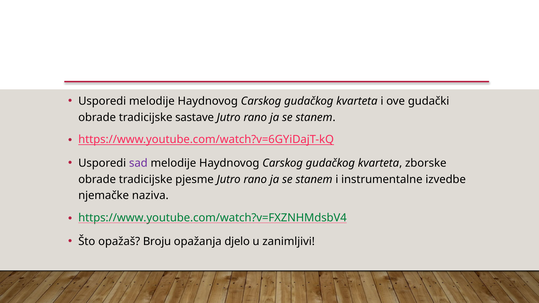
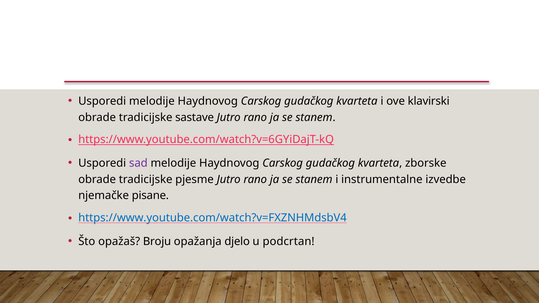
gudački: gudački -> klavirski (429, 101)
naziva: naziva -> pisane (150, 196)
https://www.youtube.com/watch?v=FXZNHMdsbV4 colour: green -> blue (212, 218)
zanimljivi: zanimljivi -> podcrtan (289, 241)
